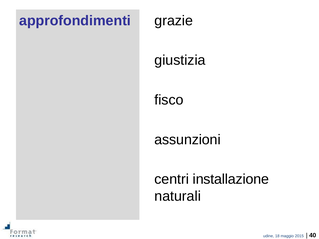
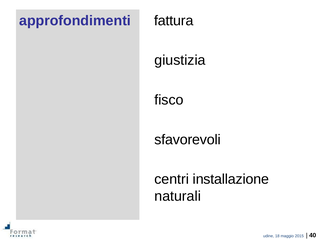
grazie: grazie -> fattura (174, 21)
assunzioni: assunzioni -> sfavorevoli (188, 140)
